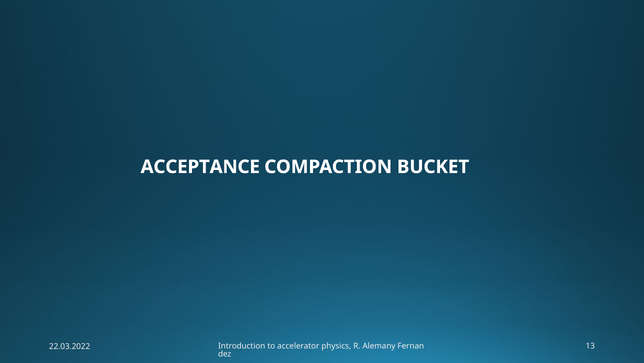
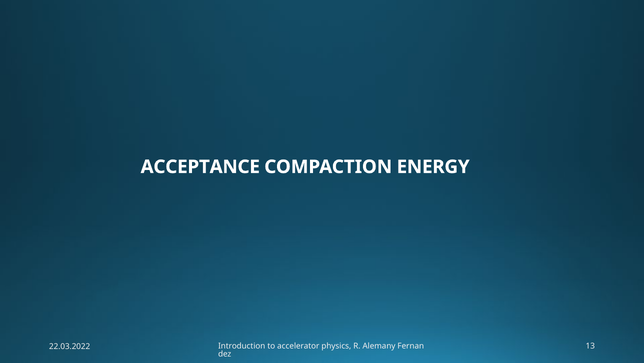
BUCKET: BUCKET -> ENERGY (433, 167)
